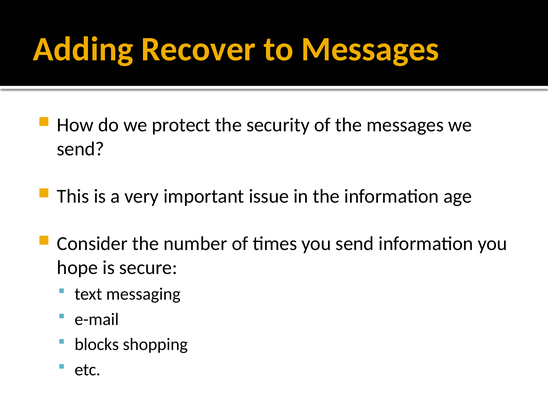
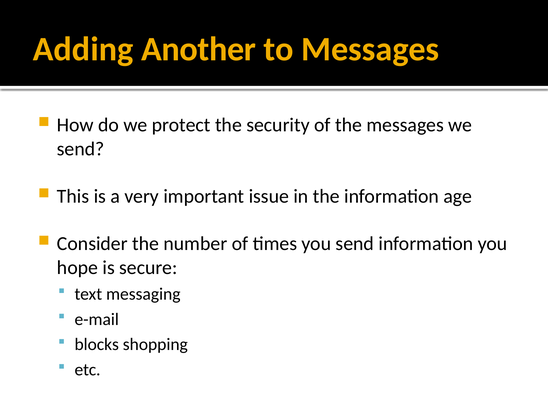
Recover: Recover -> Another (199, 49)
